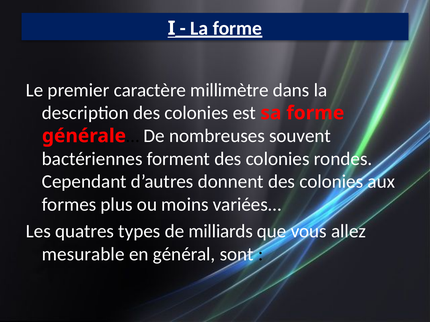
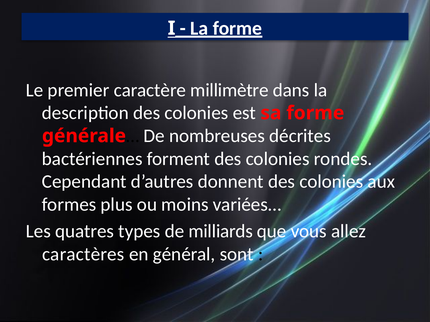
souvent: souvent -> décrites (300, 136)
mesurable: mesurable -> caractères (83, 255)
